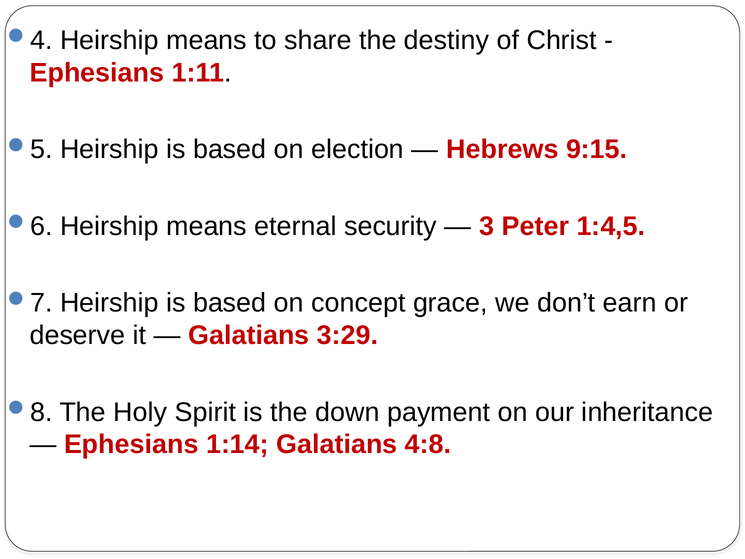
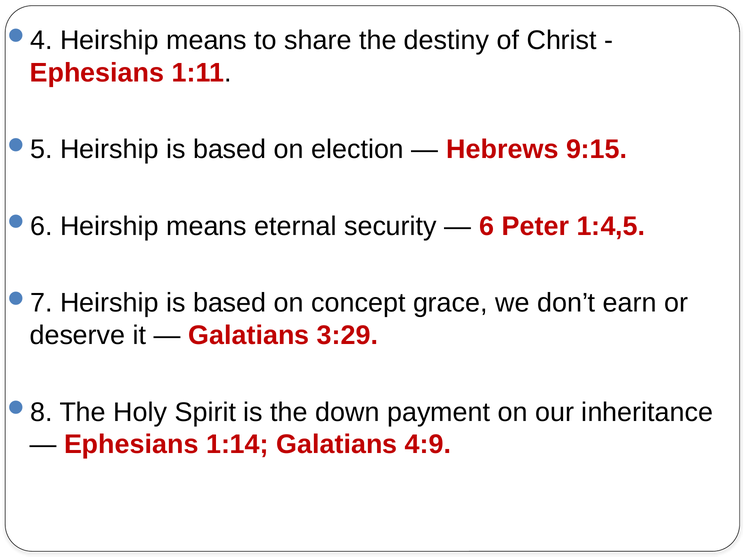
3: 3 -> 6 (487, 226)
4:8: 4:8 -> 4:9 (428, 444)
